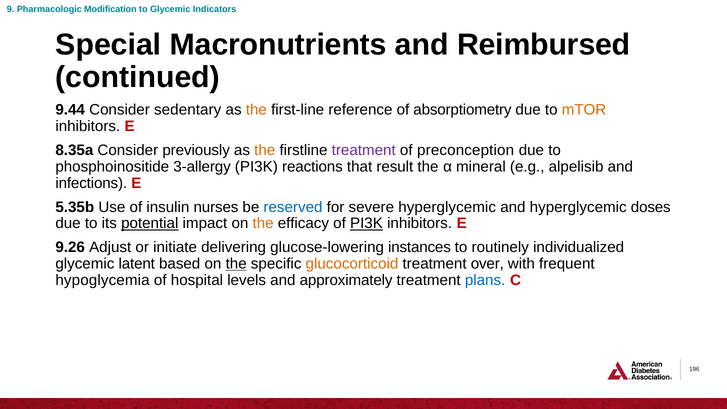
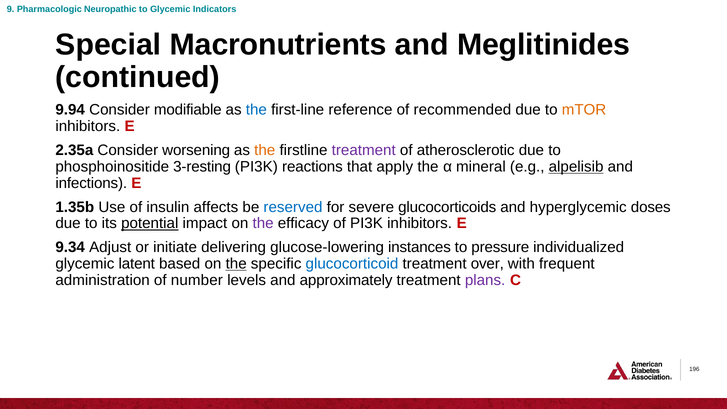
Modification: Modification -> Neuropathic (110, 9)
Reimbursed: Reimbursed -> Meglitinides (544, 45)
9.44: 9.44 -> 9.94 (70, 110)
sedentary: sedentary -> modifiable (188, 110)
the colour: orange -> blue (256, 110)
absorptiometry: absorptiometry -> recommended (462, 110)
8.35a: 8.35a -> 2.35a (74, 150)
previously: previously -> worsening (196, 150)
preconception: preconception -> atherosclerotic (466, 150)
3-allergy: 3-allergy -> 3-resting (202, 167)
result: result -> apply (395, 167)
alpelisib underline: none -> present (576, 167)
5.35b: 5.35b -> 1.35b (75, 207)
nurses: nurses -> affects (216, 207)
severe hyperglycemic: hyperglycemic -> glucocorticoids (447, 207)
the colour: orange -> purple (263, 223)
PI3K underline: present -> none (366, 223)
9.26: 9.26 -> 9.34 (70, 247)
routinely: routinely -> pressure (500, 247)
glucocorticoid colour: orange -> blue (352, 264)
hypoglycemia: hypoglycemia -> administration (103, 280)
hospital: hospital -> number (197, 280)
plans colour: blue -> purple (485, 280)
